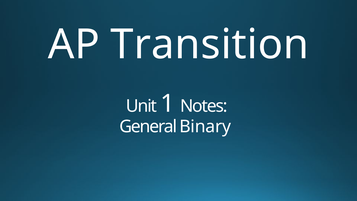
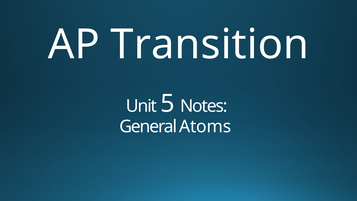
1: 1 -> 5 (168, 104)
Binary: Binary -> Atoms (205, 127)
